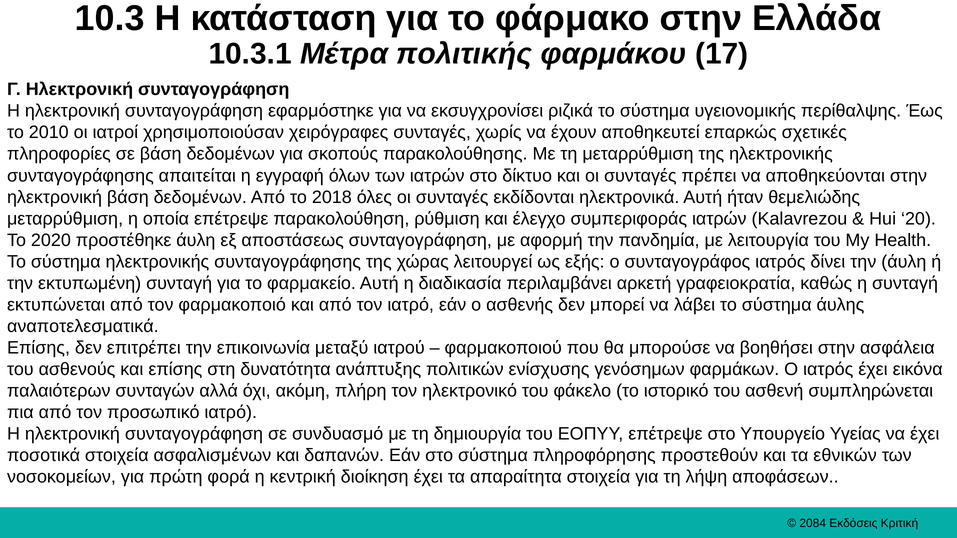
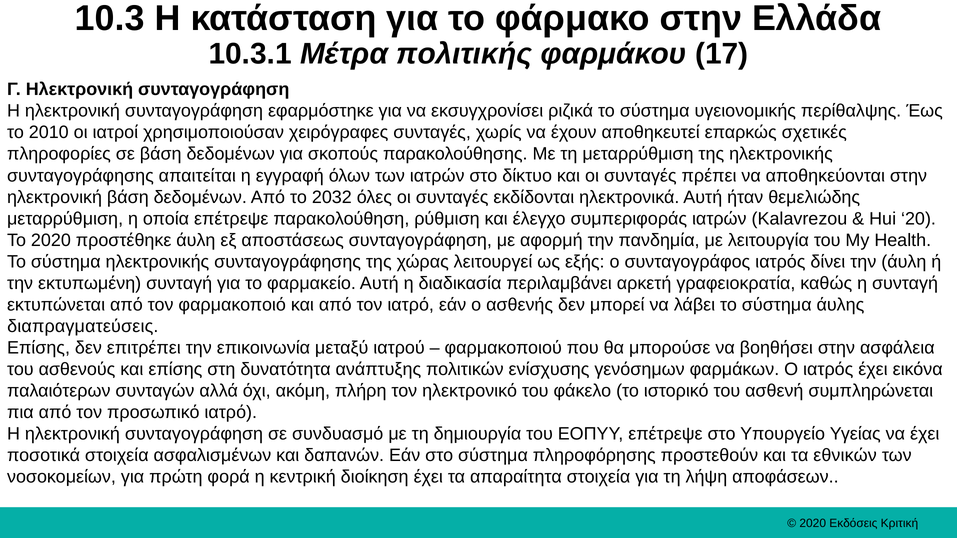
2018: 2018 -> 2032 (332, 197)
αναποτελεσματικά: αναποτελεσματικά -> διαπραγματεύσεις (83, 326)
2084: 2084 -> 2020 (813, 524)
